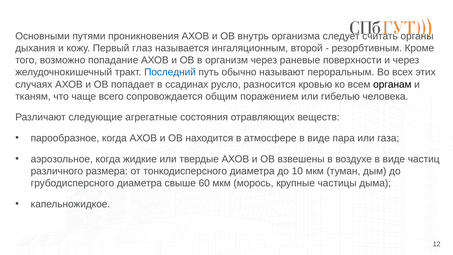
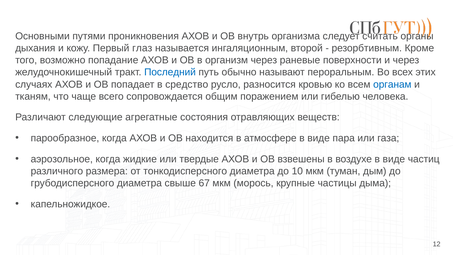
ссадинах: ссадинах -> средство (187, 84)
органам colour: black -> blue (392, 84)
60: 60 -> 67 (204, 183)
